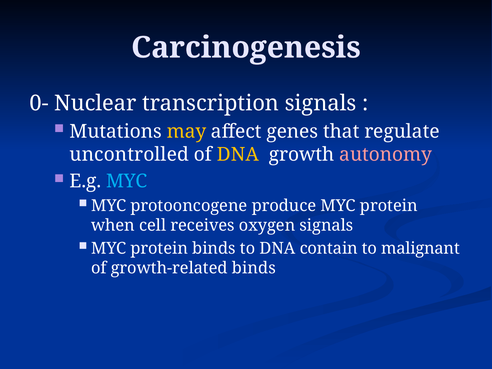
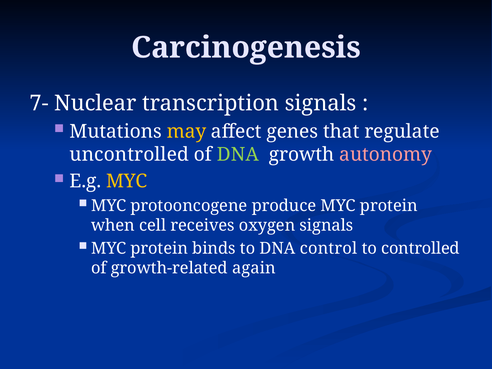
0-: 0- -> 7- (39, 103)
DNA colour: yellow -> light green (238, 154)
MYC colour: light blue -> yellow (127, 181)
contain: contain -> control (329, 248)
malignant: malignant -> controlled (420, 248)
growth-related binds: binds -> again (254, 268)
